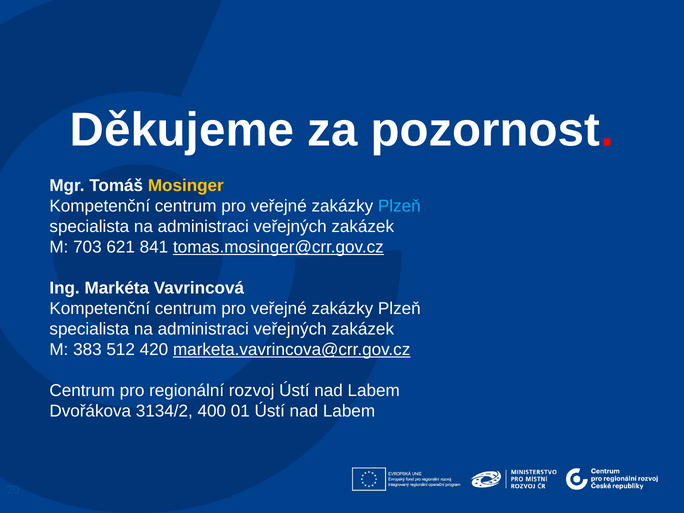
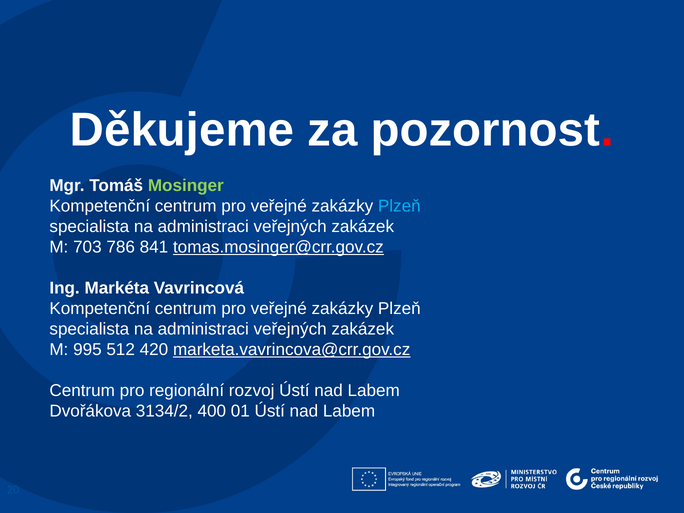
Mosinger colour: yellow -> light green (186, 185)
621: 621 -> 786 (121, 247)
383: 383 -> 995 (87, 350)
